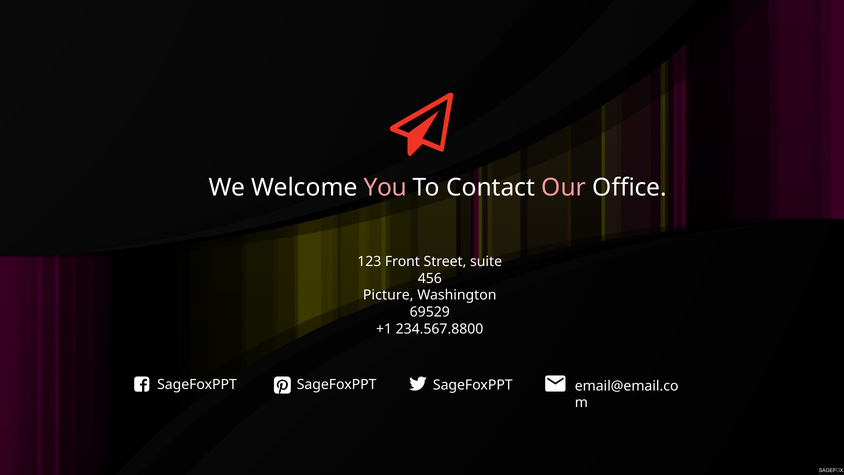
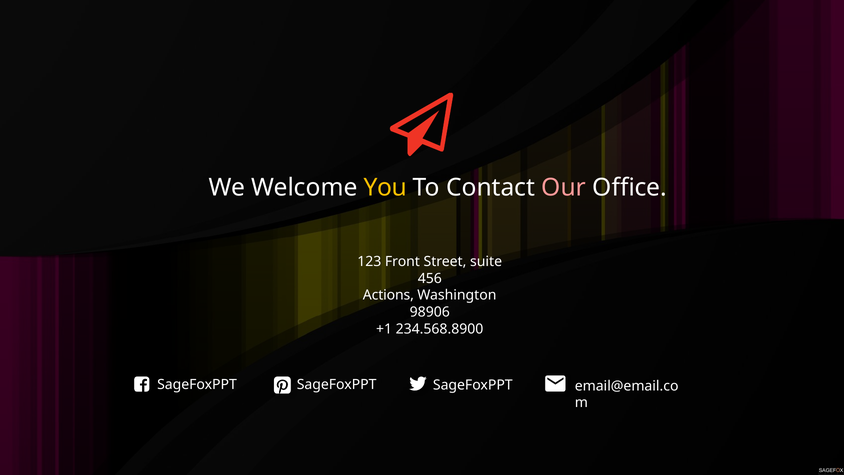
You colour: pink -> yellow (385, 188)
Picture: Picture -> Actions (388, 295)
69529: 69529 -> 98906 (430, 312)
234.567.8800: 234.567.8800 -> 234.568.8900 (439, 329)
